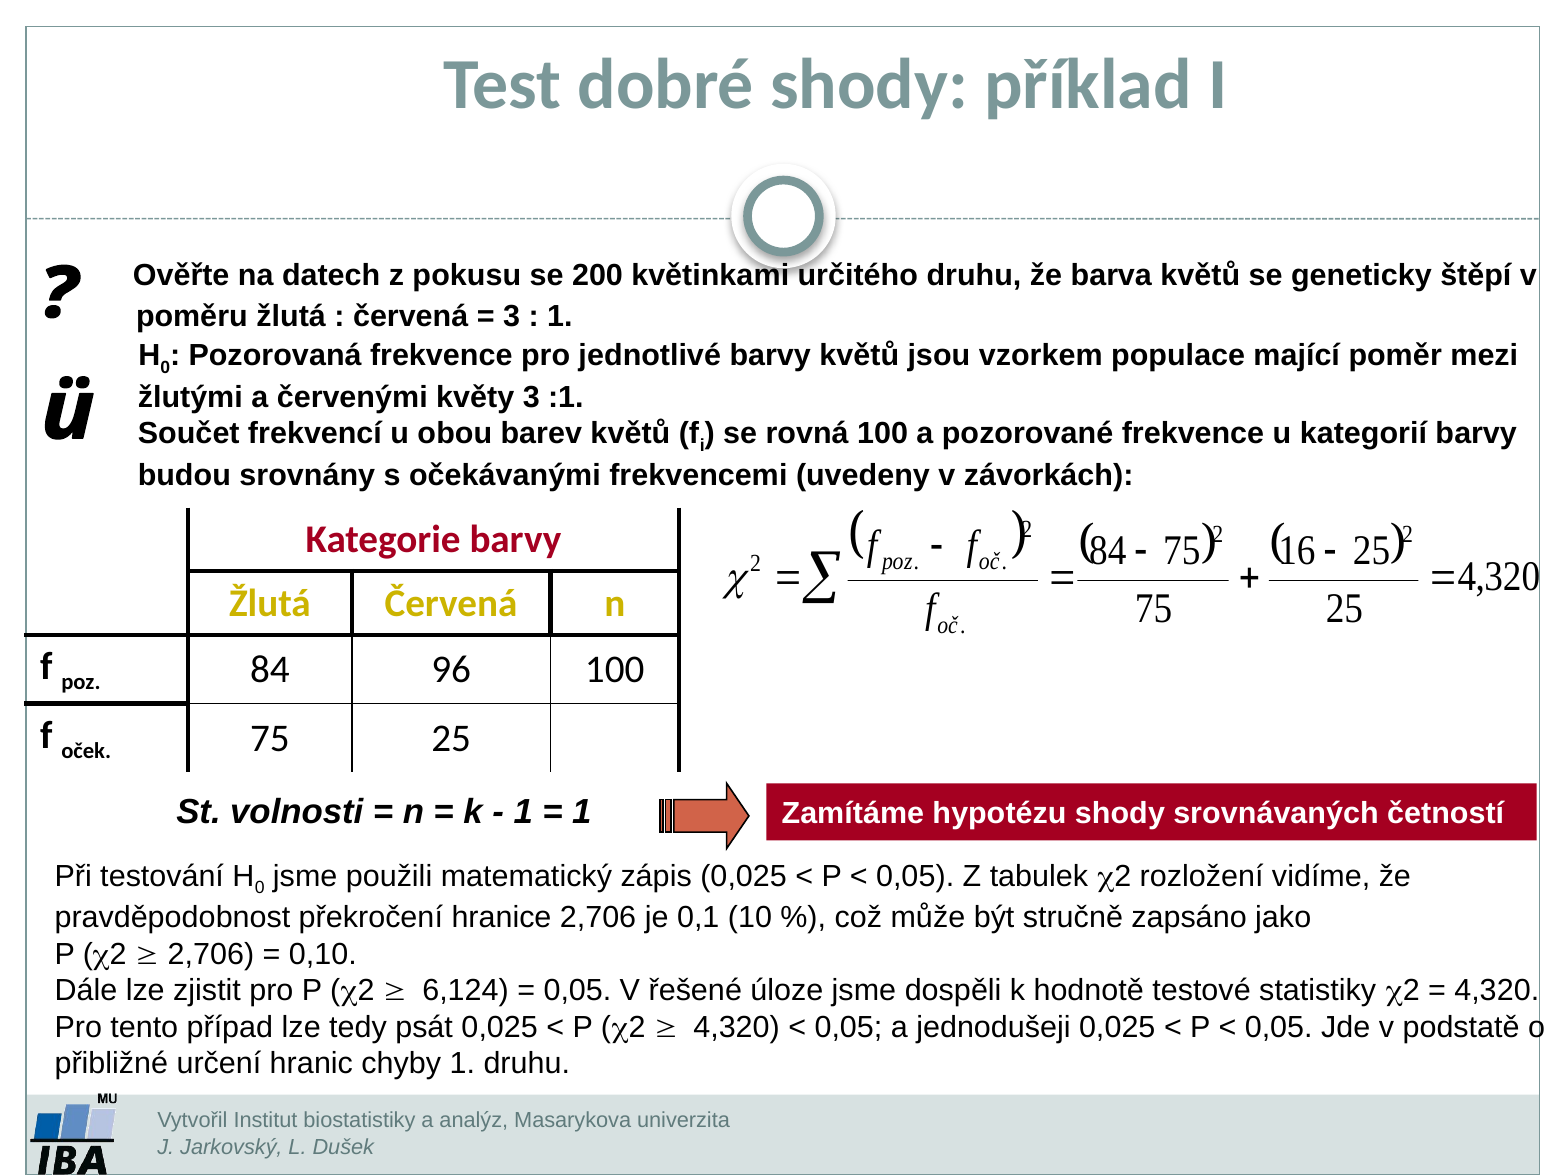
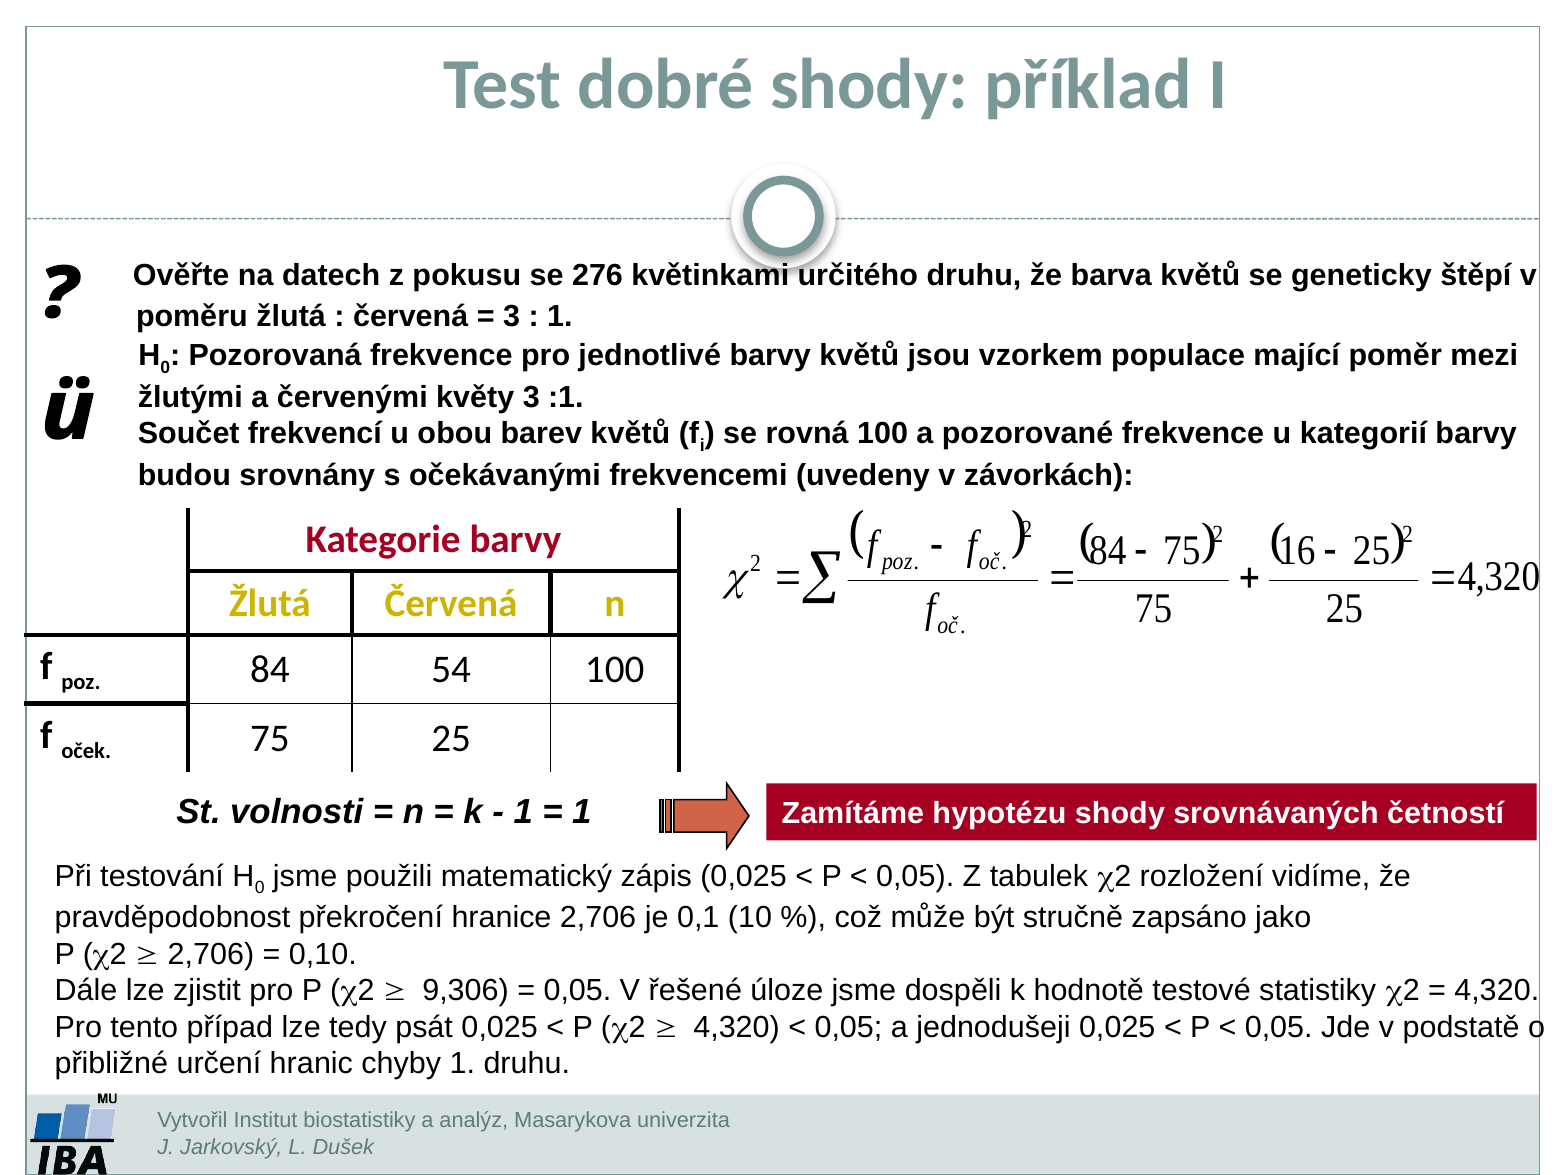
200: 200 -> 276 (598, 275)
96: 96 -> 54 (451, 670)
6,124: 6,124 -> 9,306 (466, 991)
